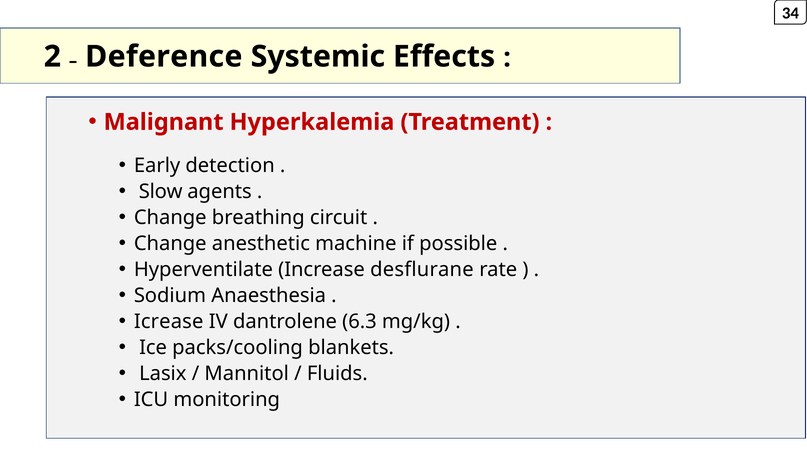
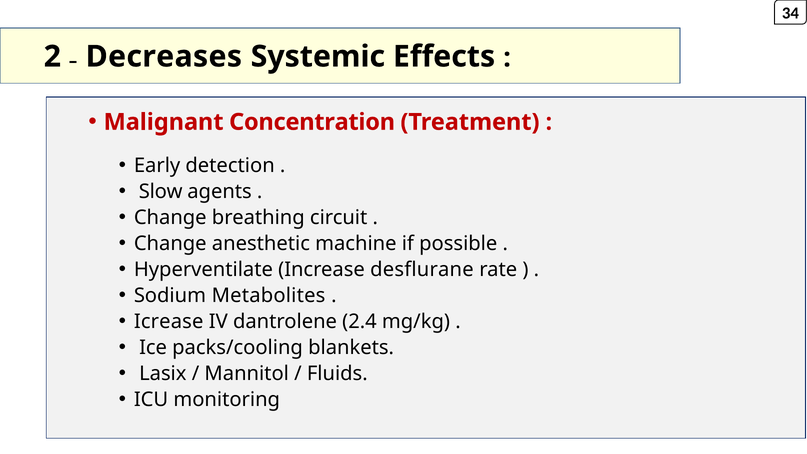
Deference: Deference -> Decreases (164, 57)
Hyperkalemia: Hyperkalemia -> Concentration (312, 122)
Anaesthesia: Anaesthesia -> Metabolites (269, 295)
6.3: 6.3 -> 2.4 (359, 321)
